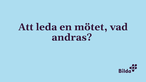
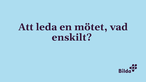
andras: andras -> enskilt (72, 37)
